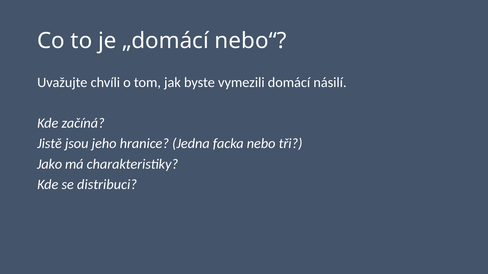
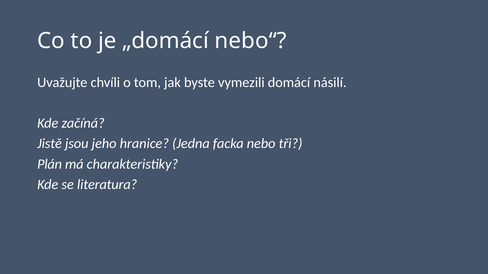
Jako: Jako -> Plán (50, 164)
distribuci: distribuci -> literatura (107, 185)
